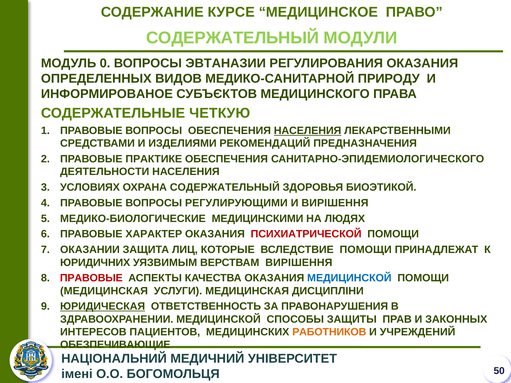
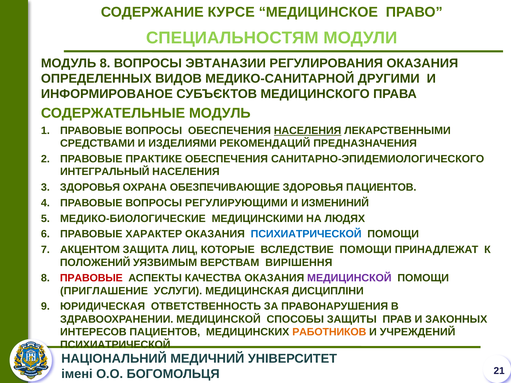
СОДЕРЖАТЕЛЬНЫЙ: СОДЕРЖАТЕЛЬНЫЙ -> СПЕЦИАЛЬНОСТЯМ (233, 38)
МОДУЛЬ 0: 0 -> 8 (105, 63)
ПРИРОДУ: ПРИРОДУ -> ДРУГИМИ (389, 79)
СОДЕРЖАТЕЛЬНЫЕ ЧЕТКУЮ: ЧЕТКУЮ -> МОДУЛЬ (220, 113)
ДЕЯТЕЛЬНОСТИ: ДЕЯТЕЛЬНОСТИ -> ИНТЕГРАЛЬНЫЙ (105, 172)
УСЛОВИЯХ: УСЛОВИЯХ -> ЗДОРОВЬЯ (90, 187)
ОХРАНА СОДЕРЖАТЕЛЬНЫЙ: СОДЕРЖАТЕЛЬНЫЙ -> ОБЕЗПЕЧИВАЮЩИЕ (225, 187)
ЗДОРОВЬЯ БИОЭТИКОЙ: БИОЭТИКОЙ -> ПАЦИЕНТОВ (381, 187)
И ВИРІШЕННЯ: ВИРІШЕННЯ -> ИЗМЕНИНИЙ (335, 203)
ПСИХИАТРИЧЕСКОЙ colour: red -> blue (306, 234)
ОКАЗАНИИ: ОКАЗАНИИ -> АКЦЕНТОМ (90, 250)
ЮРИДИЧНИХ: ЮРИДИЧНИХ -> ПОЛОЖЕНИЙ (95, 263)
МЕДИЦИНСКОЙ colour: blue -> purple (349, 278)
МЕДИЦИНСКАЯ: МЕДИЦИНСКАЯ -> ПРИГЛАШЕНИЕ (104, 291)
ЮРИДИЧЕСКАЯ underline: present -> none (103, 307)
ОБЕЗПЕЧИВАЮЩИЕ: ОБЕЗПЕЧИВАЮЩИЕ -> ПСИХИАТРИЧЕСКОЙ (115, 345)
50: 50 -> 21 (499, 371)
